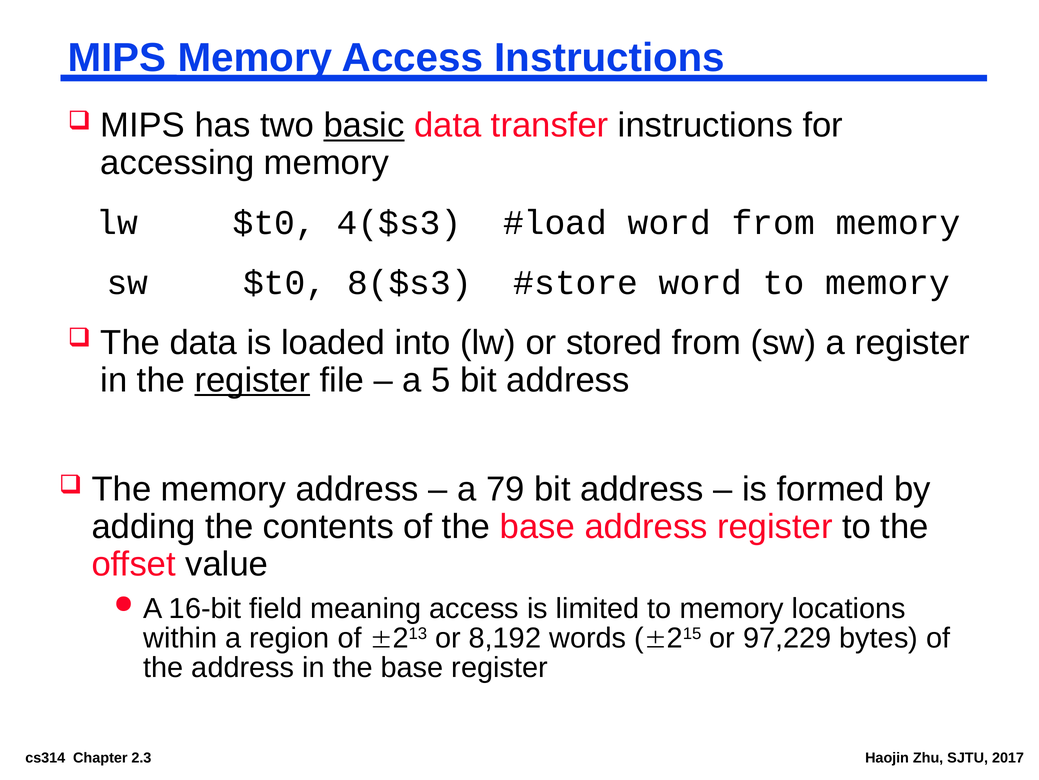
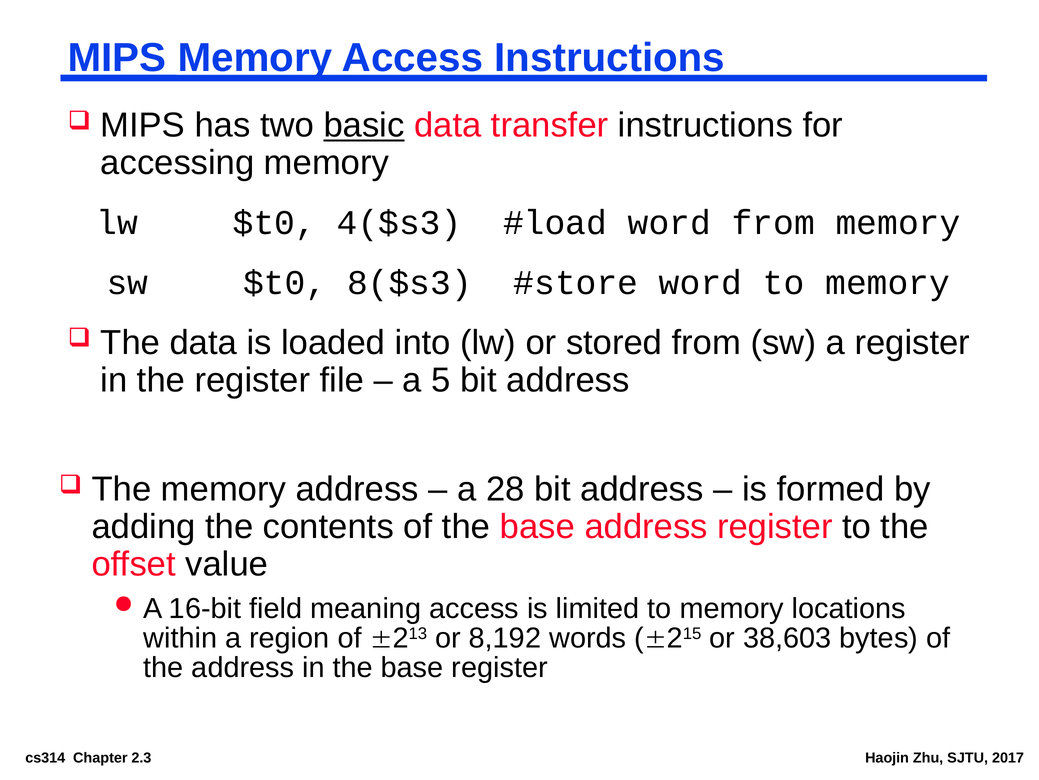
register underline: present -> none (252, 380)
79: 79 -> 28 (505, 489)
97,229: 97,229 -> 38,603 (787, 638)
